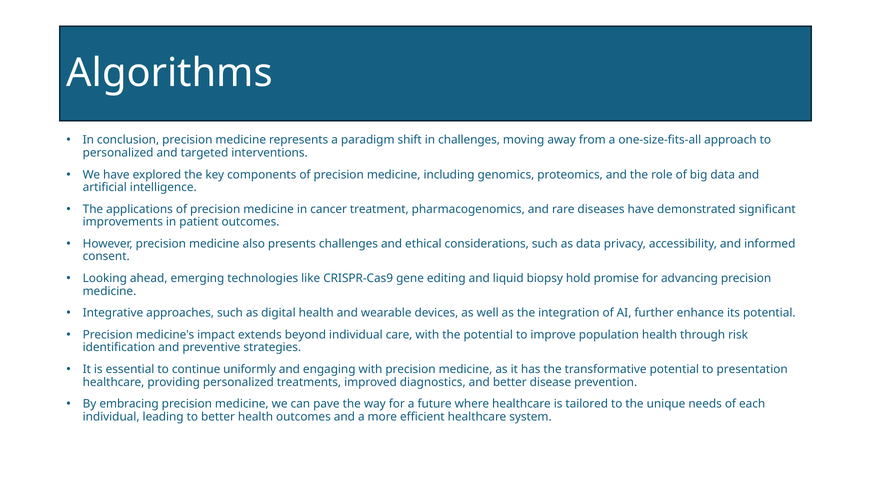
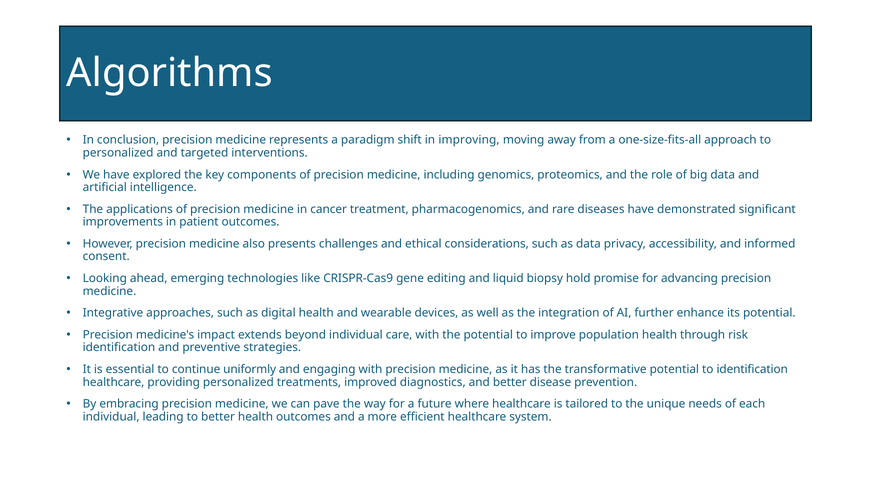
in challenges: challenges -> improving (469, 140)
to presentation: presentation -> identification (752, 369)
